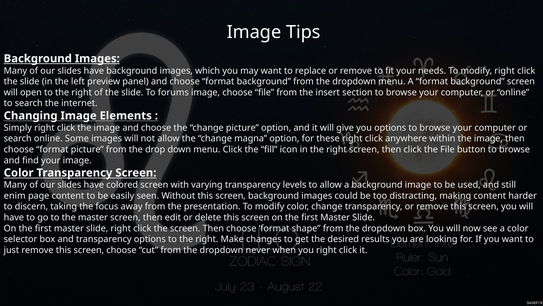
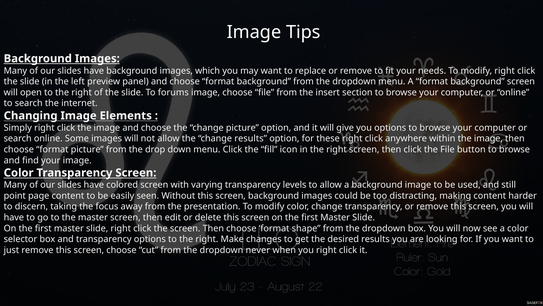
change magna: magna -> results (251, 138)
enim: enim -> point (15, 195)
